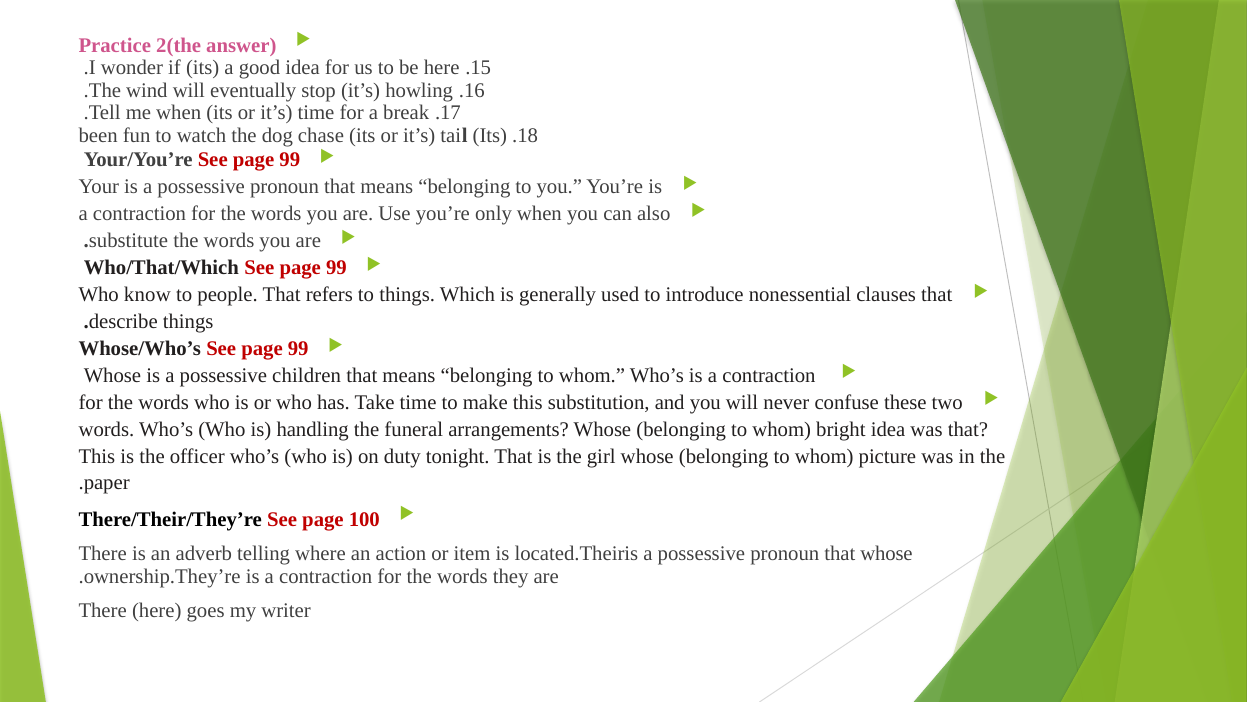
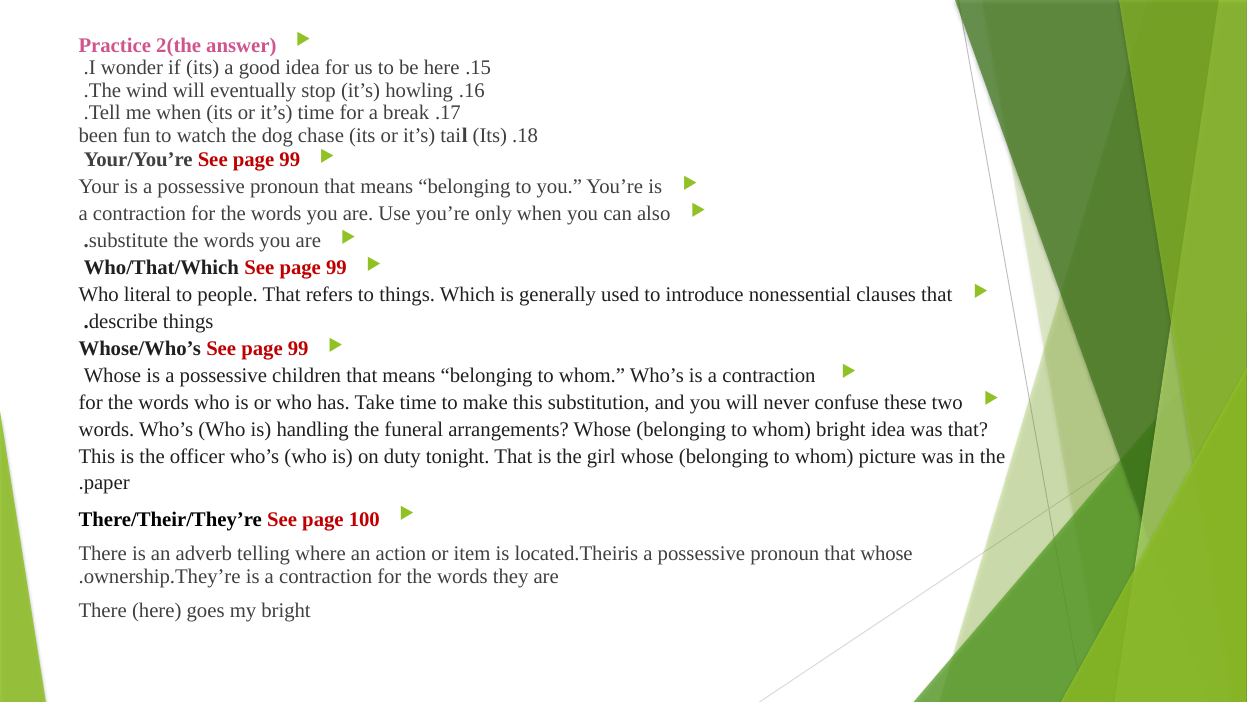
know: know -> literal (148, 294)
my writer: writer -> bright (286, 610)
